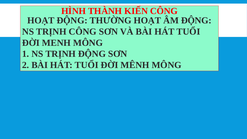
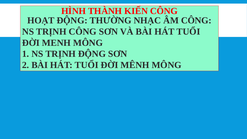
THƯỜNG HOẠT: HOẠT -> NHẠC (147, 20)
ÂM ĐỘNG: ĐỘNG -> CÔNG (196, 20)
